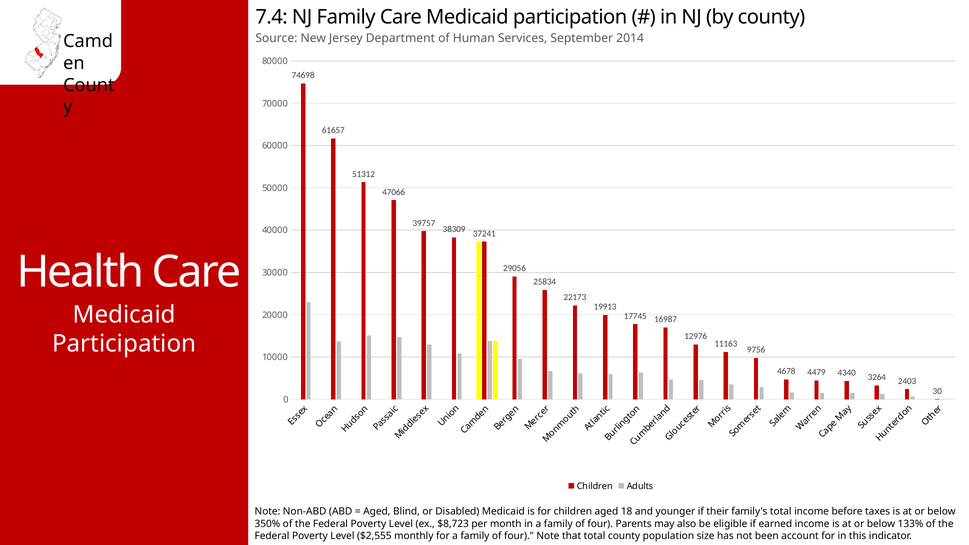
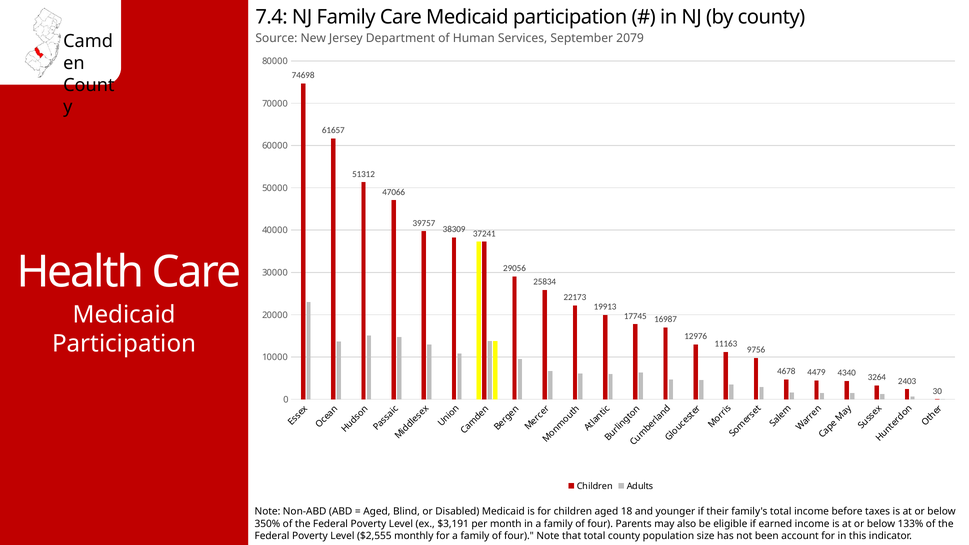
2014: 2014 -> 2079 (630, 38)
$8,723: $8,723 -> $3,191 (453, 524)
